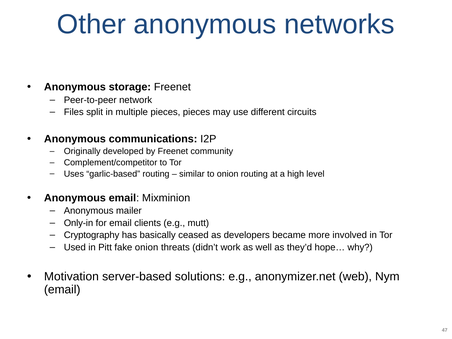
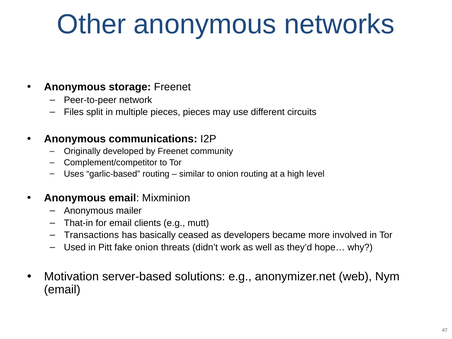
Only-in: Only-in -> That-in (78, 223)
Cryptography: Cryptography -> Transactions (91, 235)
